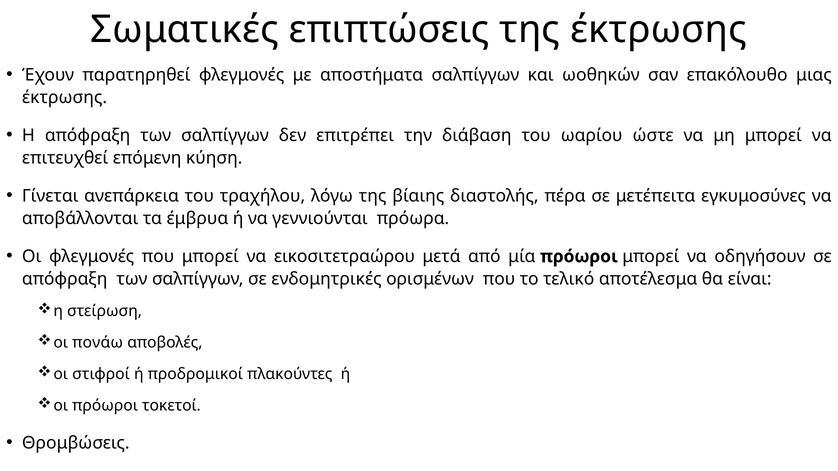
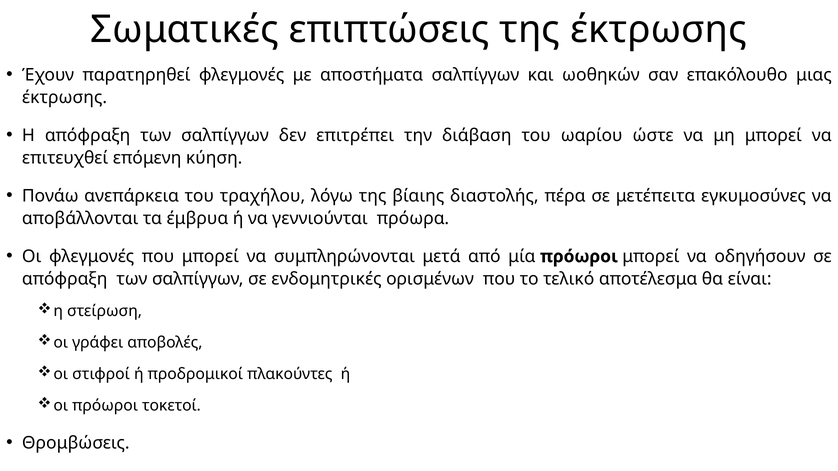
Γίνεται: Γίνεται -> Πονάω (50, 196)
εικοσιτετραώρου: εικοσιτετραώρου -> συμπληρώνονται (344, 257)
πονάω: πονάω -> γράφει (98, 343)
